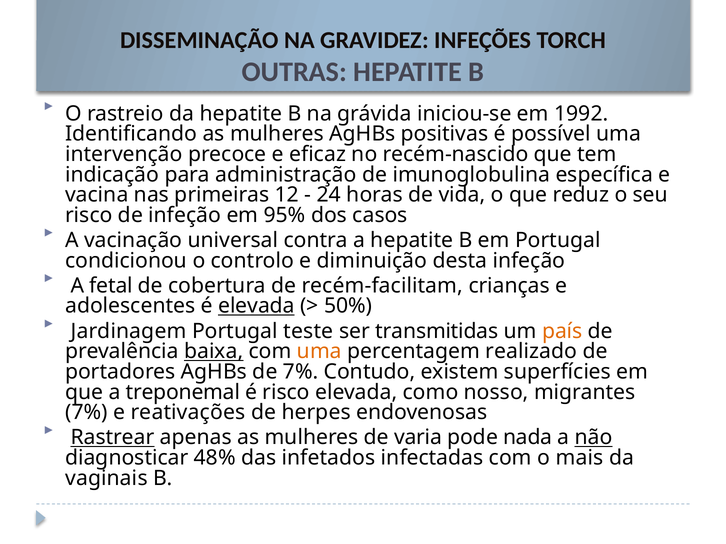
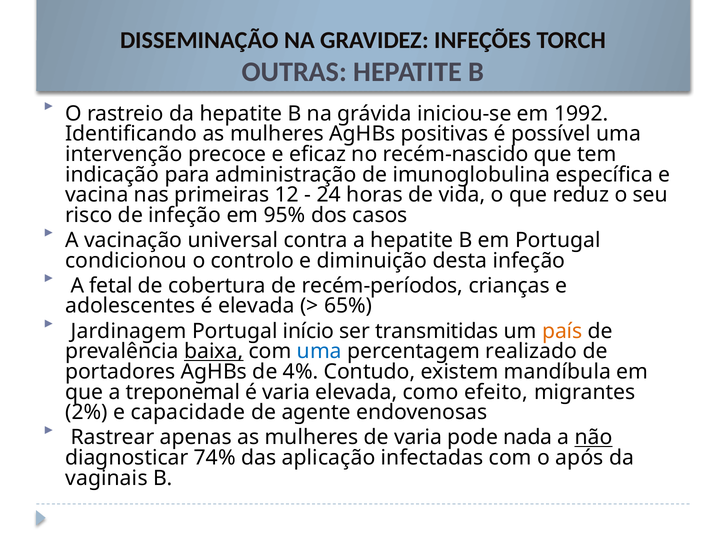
recém-facilitam: recém-facilitam -> recém-períodos (382, 286)
elevada underline: present -> none (256, 306)
50%: 50% -> 65% (348, 306)
teste: teste -> início (309, 331)
uma colour: orange -> blue (319, 352)
de 7%: 7% -> 4% (301, 372)
superfícies: superfícies -> mandíbula (557, 372)
é risco: risco -> varia (286, 392)
nosso: nosso -> efeito (496, 392)
7%: 7% -> 2% (86, 413)
reativações: reativações -> capacidade (188, 413)
herpes: herpes -> agente (316, 413)
Rastrear underline: present -> none (113, 438)
48%: 48% -> 74% (215, 458)
infetados: infetados -> aplicação (329, 458)
mais: mais -> após (580, 458)
